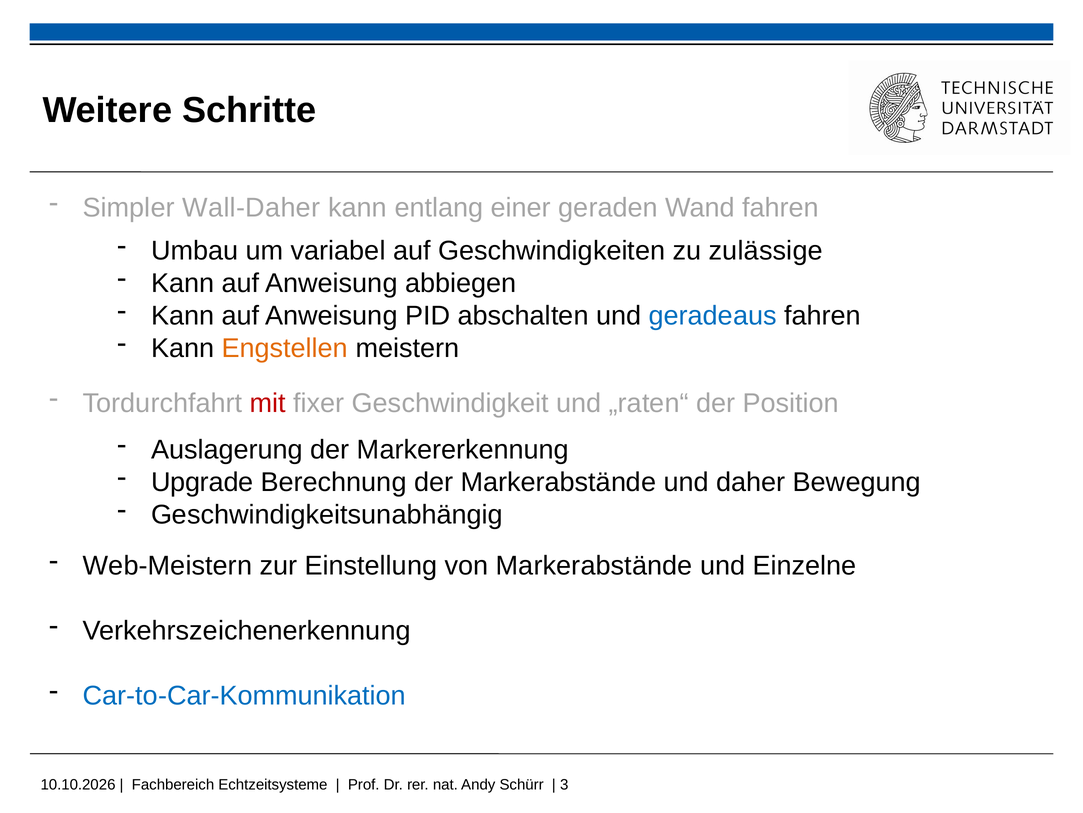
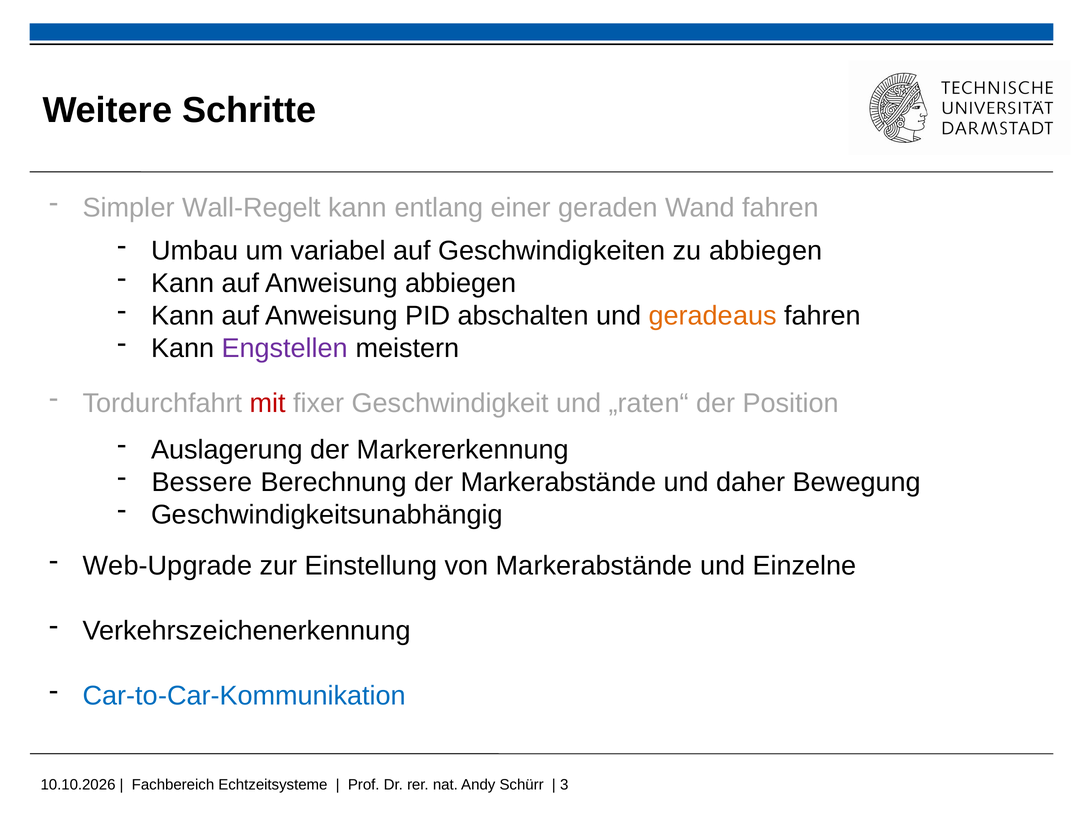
Wall-Daher: Wall-Daher -> Wall-Regelt (252, 208)
zu zulässige: zulässige -> abbiegen (766, 250)
geradeaus colour: blue -> orange (713, 315)
Engstellen colour: orange -> purple (285, 348)
Upgrade: Upgrade -> Bessere (202, 482)
Web-Meistern: Web-Meistern -> Web-Upgrade (167, 565)
